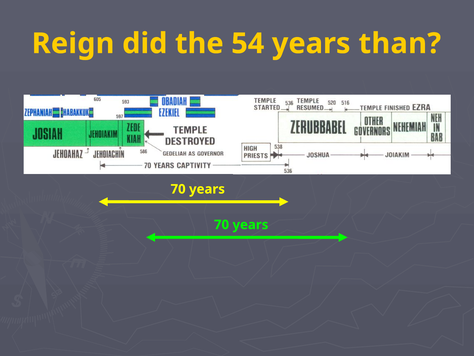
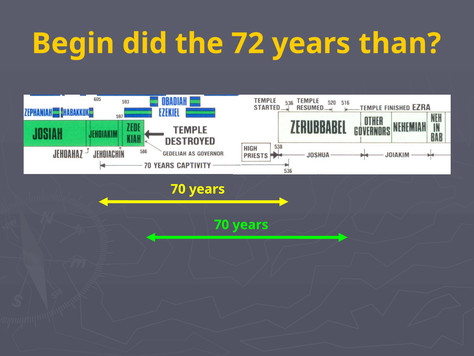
Reign: Reign -> Begin (73, 43)
54: 54 -> 72 (248, 43)
